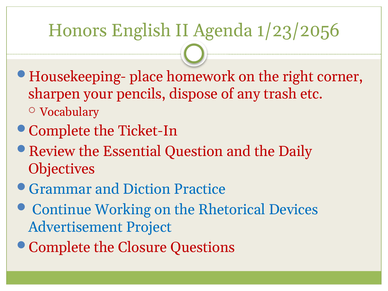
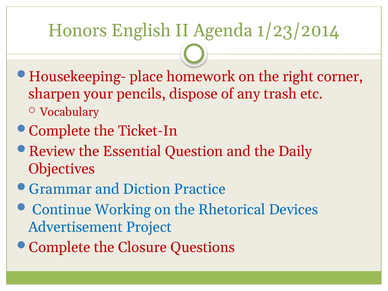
1/23/2056: 1/23/2056 -> 1/23/2014 (298, 31)
